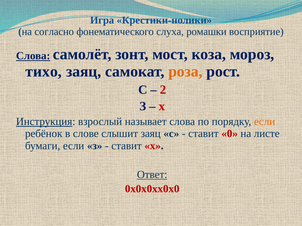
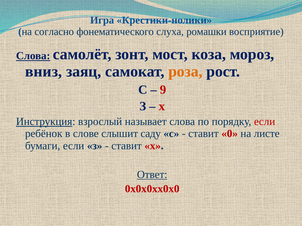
тихо: тихо -> вниз (44, 72)
2: 2 -> 9 (163, 90)
если colour: orange -> red (265, 122)
слышит заяц: заяц -> саду (151, 134)
